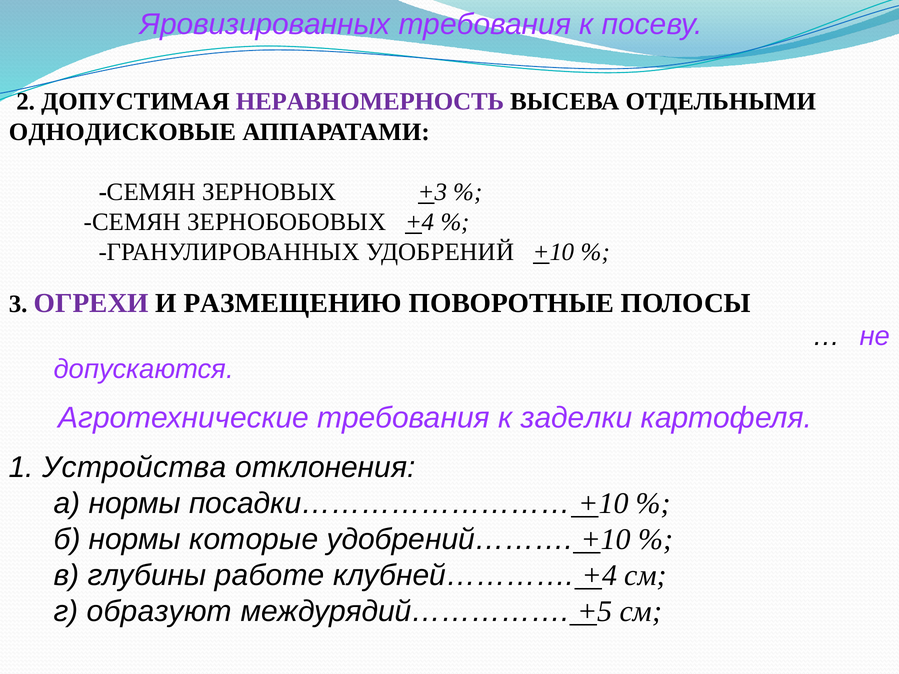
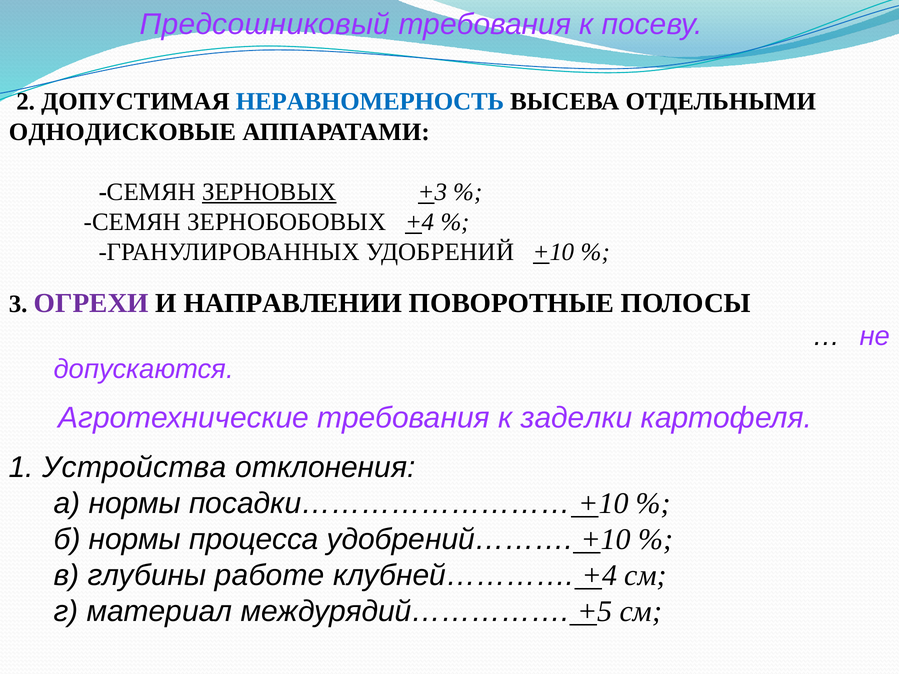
Яровизированных: Яровизированных -> Предсошниковый (265, 24)
НЕРАВНОМЕРНОСТЬ colour: purple -> blue (370, 101)
ЗЕРНОВЫХ underline: none -> present (269, 192)
РАЗМЕЩЕНИЮ: РАЗМЕЩЕНИЮ -> НАПРАВЛЕНИИ (293, 303)
которые: которые -> процесса (254, 540)
образуют: образуют -> материал (159, 612)
